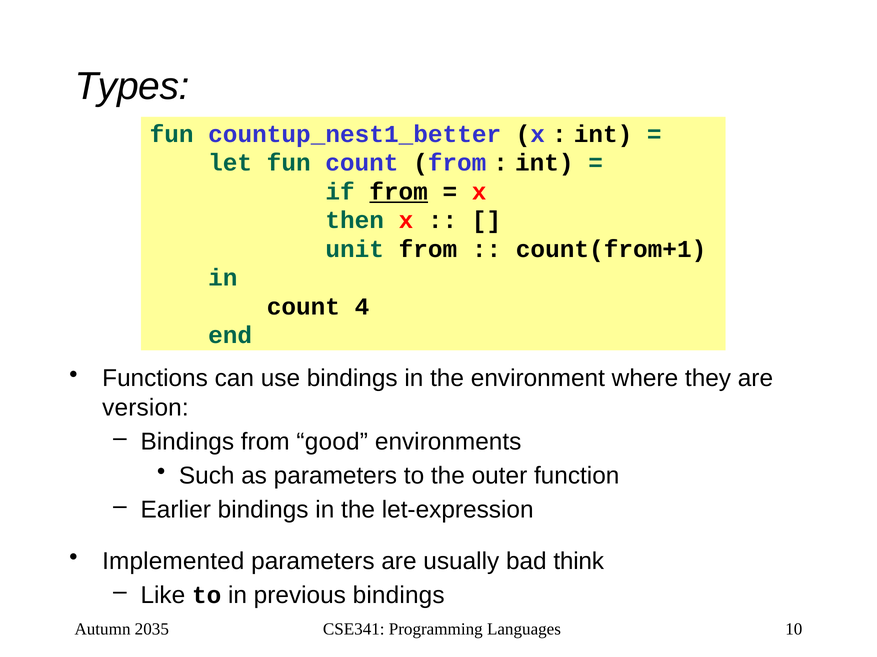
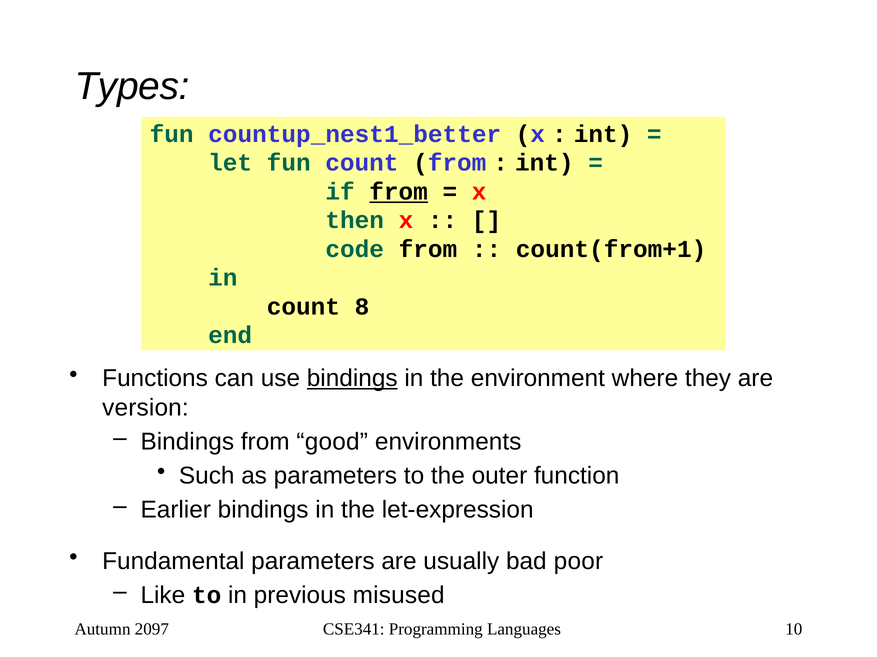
unit: unit -> code (355, 249)
4: 4 -> 8 (362, 307)
bindings underline: none -> present (352, 379)
Implemented: Implemented -> Fundamental (173, 562)
think: think -> poor (578, 562)
previous bindings: bindings -> misused (399, 596)
2035: 2035 -> 2097 (152, 630)
